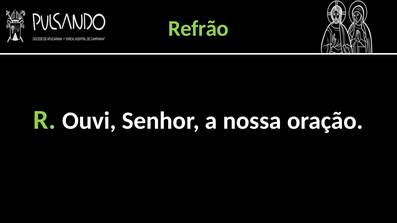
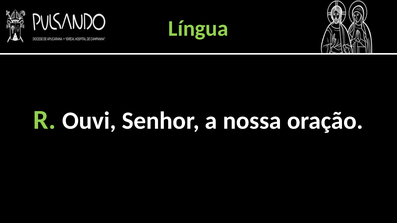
Refrão: Refrão -> Língua (198, 28)
